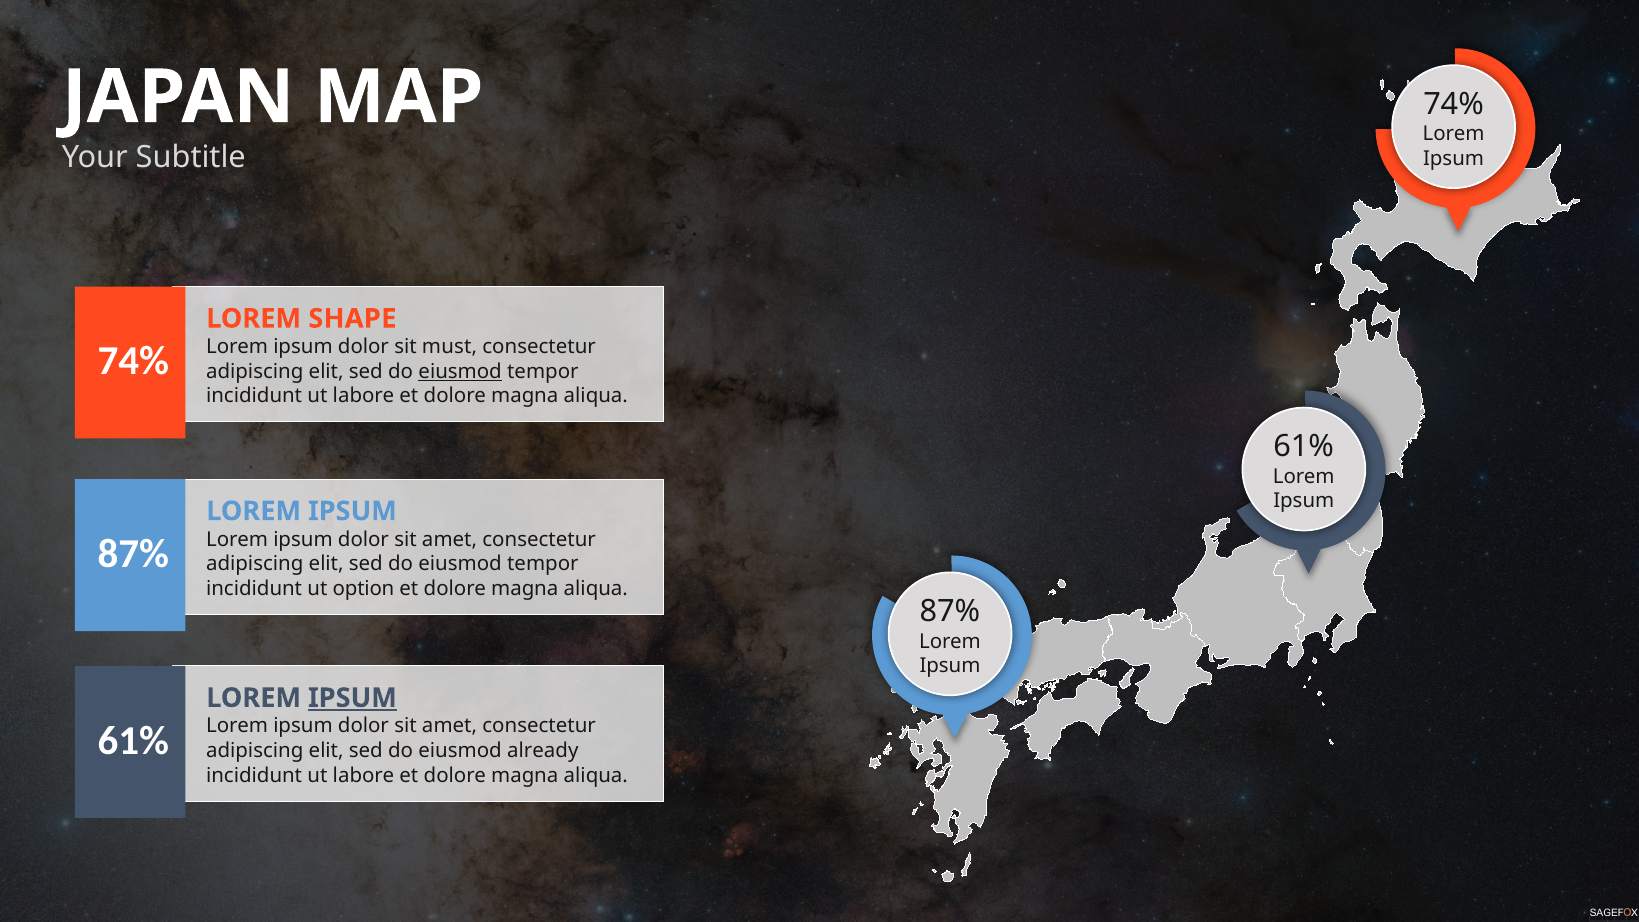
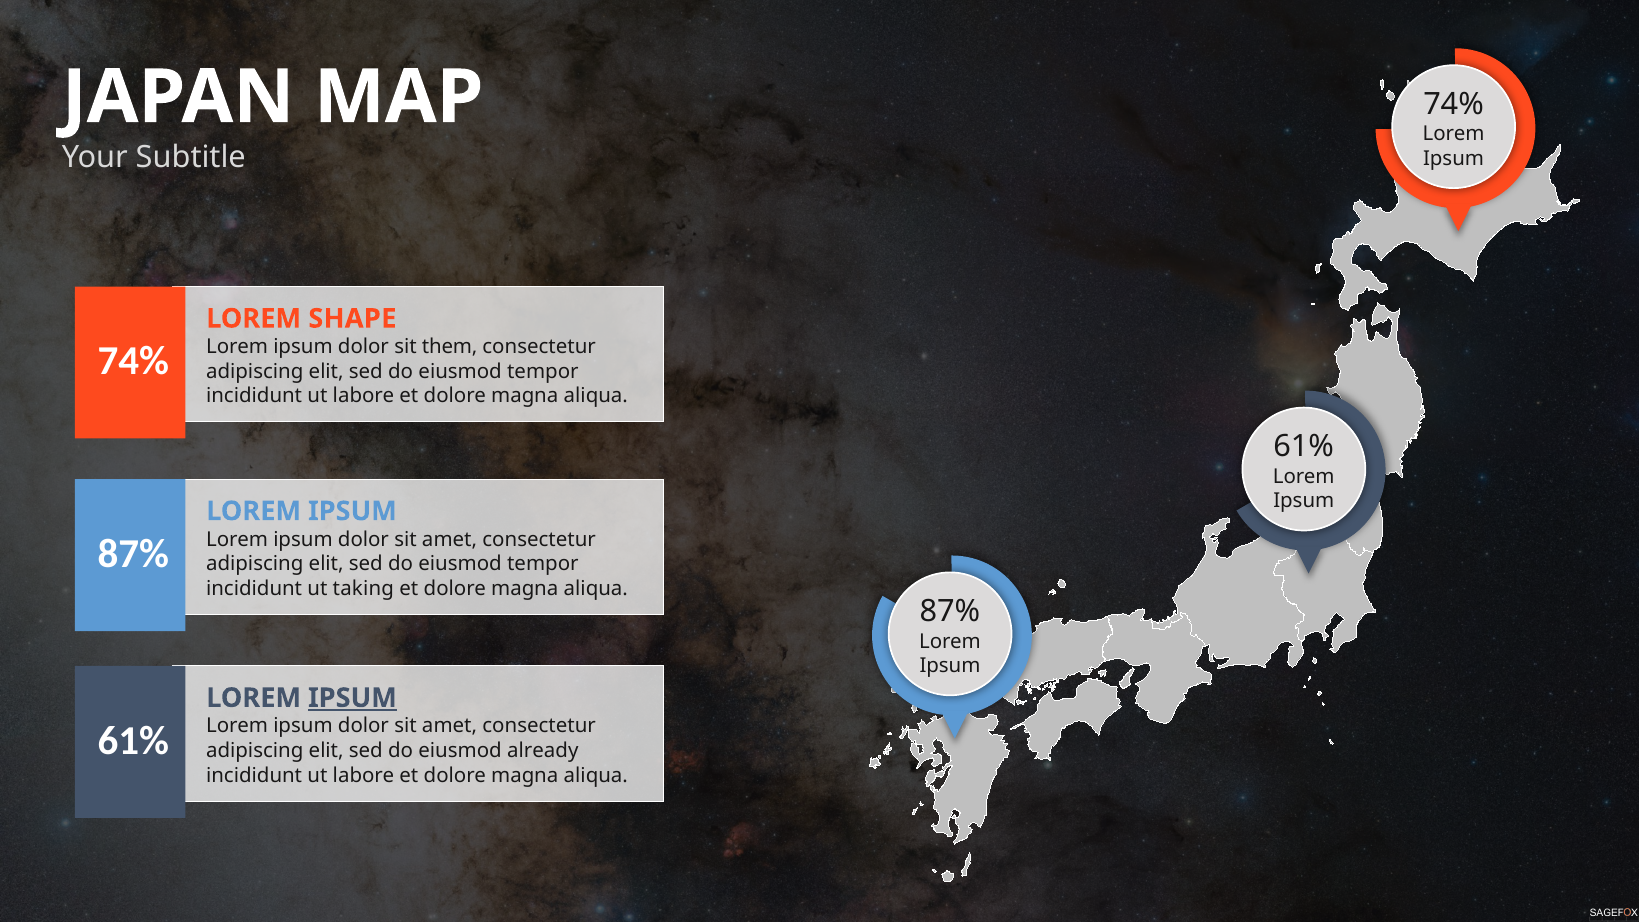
must: must -> them (450, 347)
eiusmod underline: present -> none (460, 371)
option: option -> taking (363, 589)
